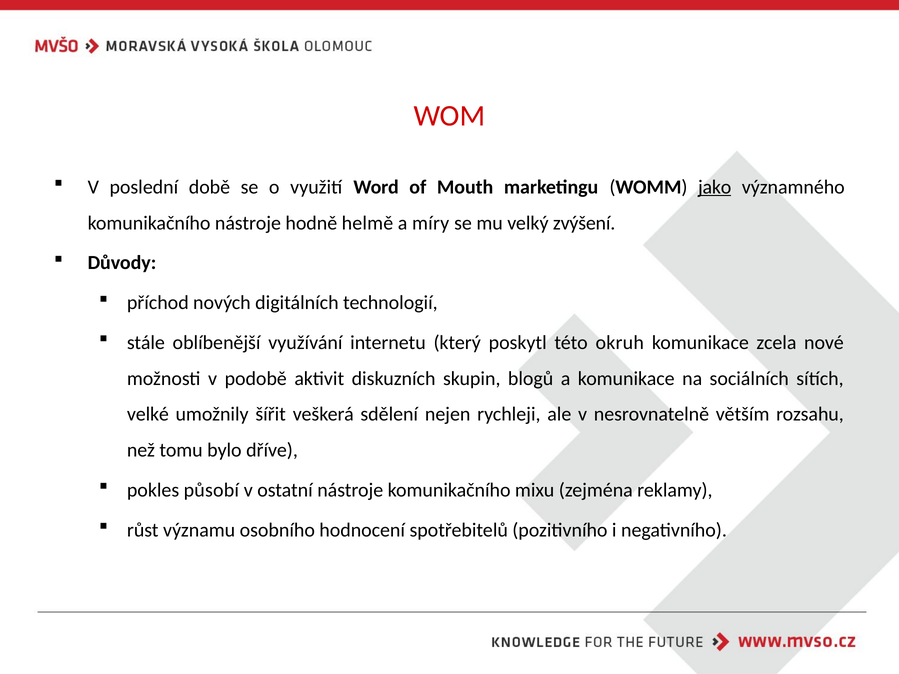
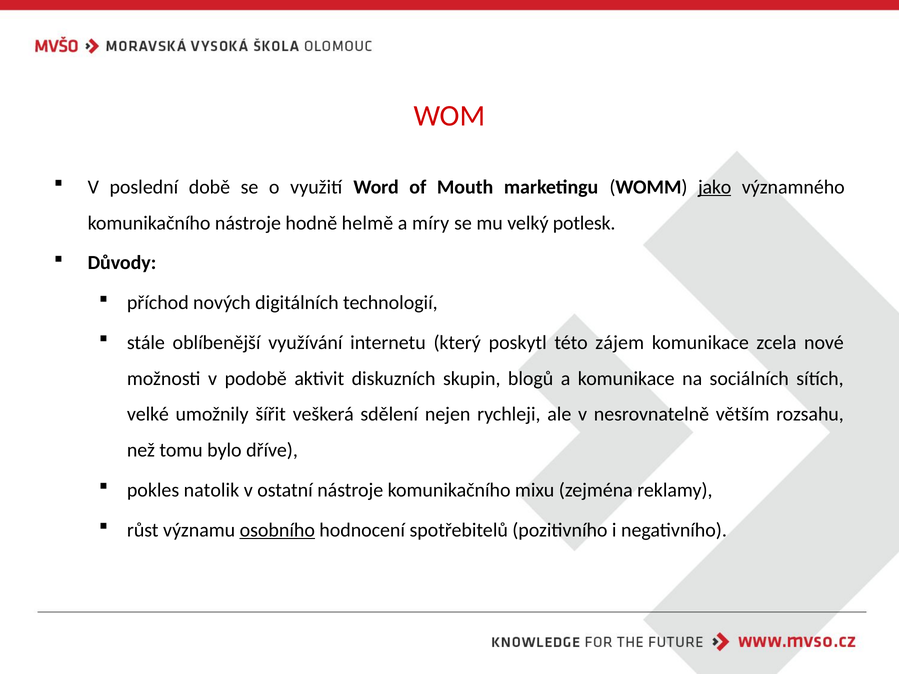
zvýšení: zvýšení -> potlesk (584, 223)
okruh: okruh -> zájem (620, 343)
působí: působí -> natolik (211, 490)
osobního underline: none -> present (277, 530)
